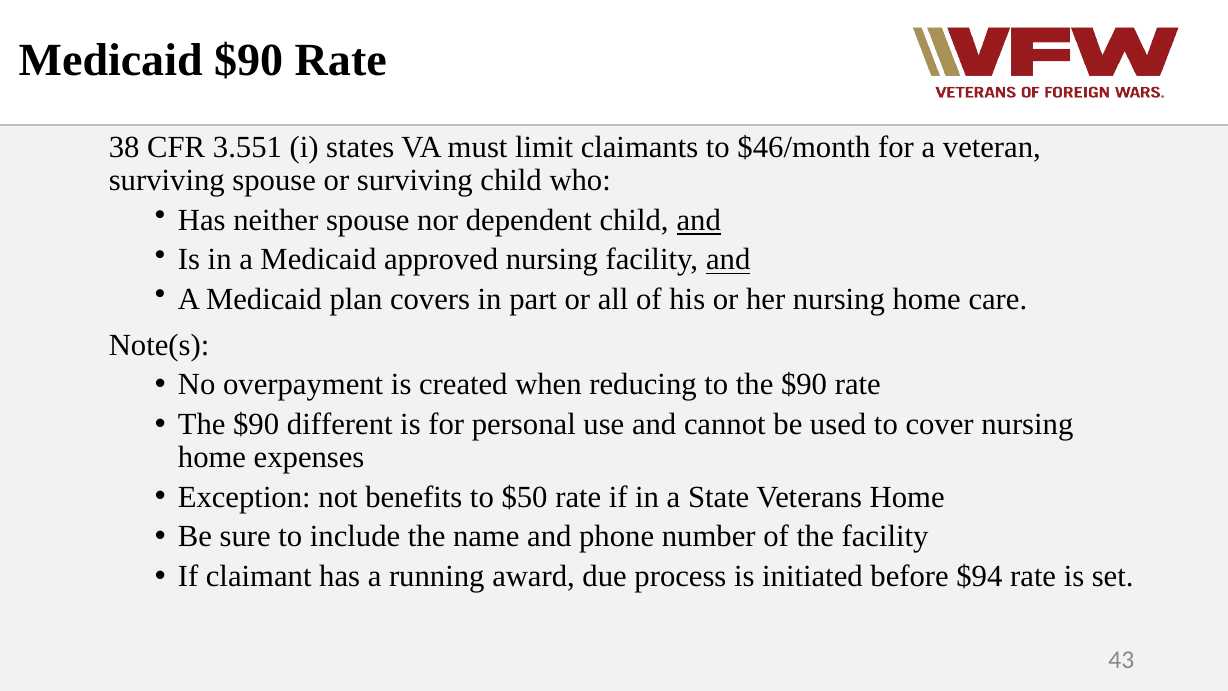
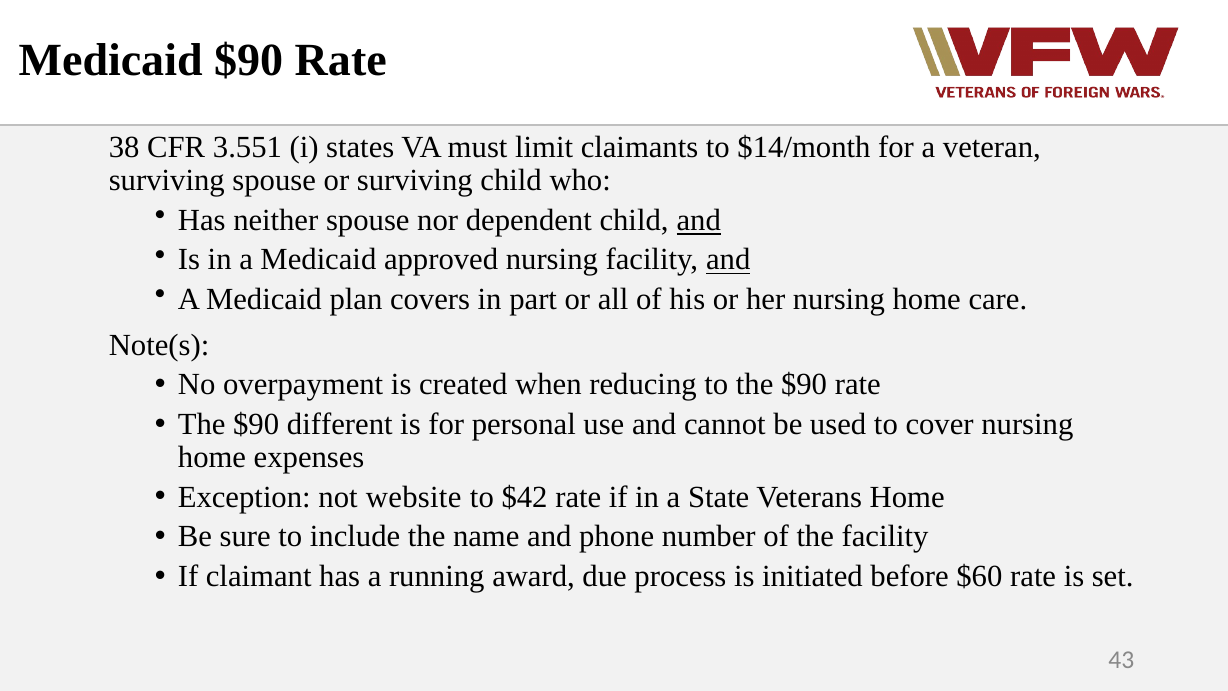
$46/month: $46/month -> $14/month (804, 147)
benefits: benefits -> website (414, 497)
$50: $50 -> $42 (525, 497)
$94: $94 -> $60 (979, 576)
